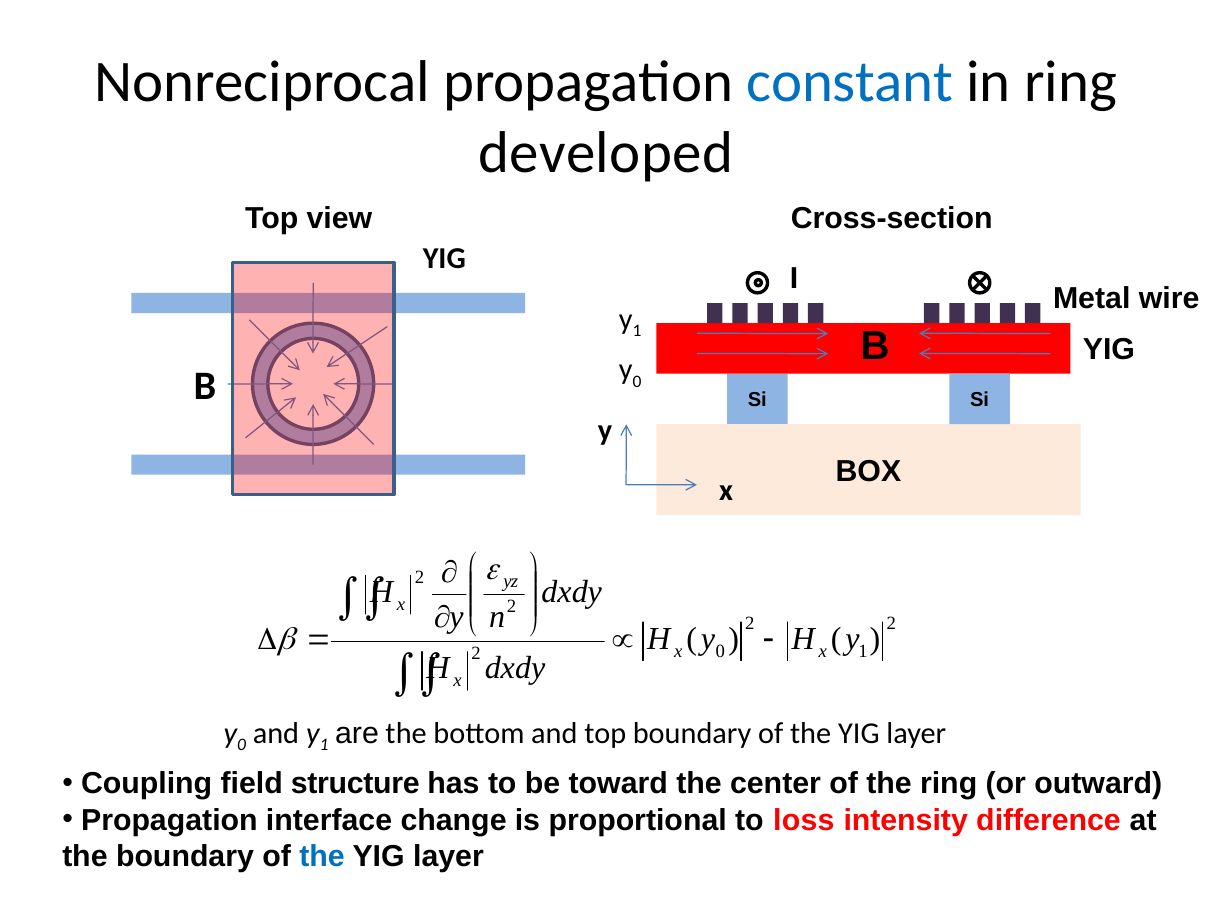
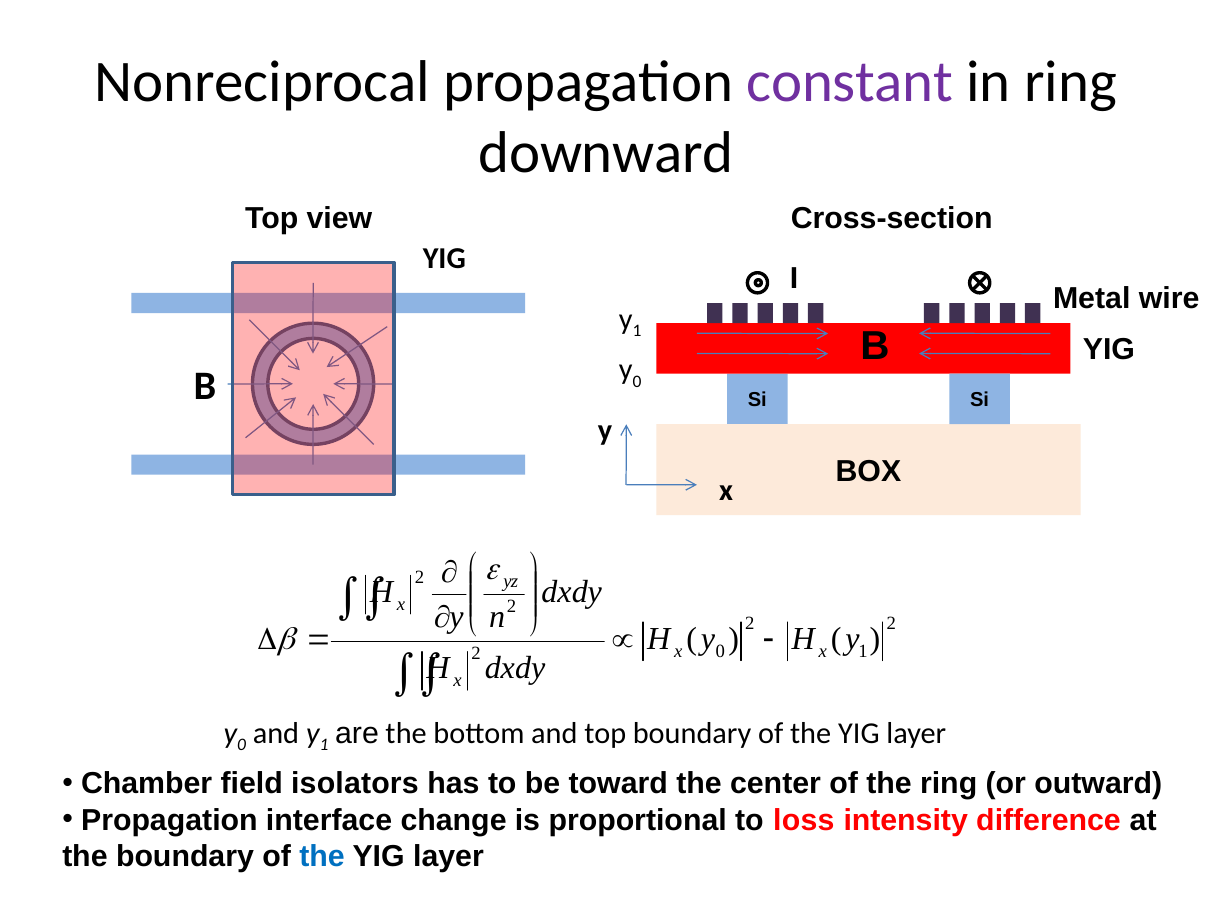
constant colour: blue -> purple (850, 82)
developed: developed -> downward (606, 153)
Coupling: Coupling -> Chamber (147, 784)
structure: structure -> isolators (355, 784)
